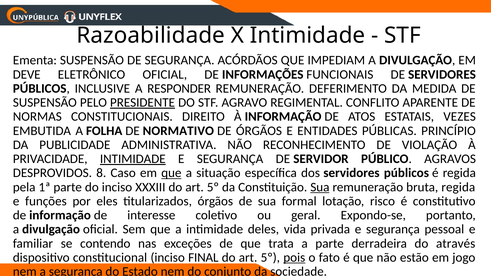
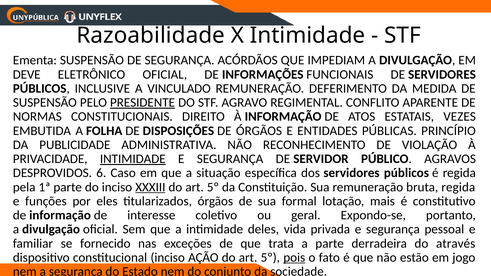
RESPONDER: RESPONDER -> VINCULADO (179, 89)
NORMATIVO: NORMATIVO -> DISPOSIÇÕES (178, 131)
8: 8 -> 6 (101, 173)
que underline: present -> none (171, 173)
XXXIII underline: none -> present (150, 187)
Sua underline: present -> none (320, 187)
risco: risco -> mais (382, 201)
contendo: contendo -> fornecido (105, 244)
FINAL: FINAL -> AÇÃO (203, 258)
